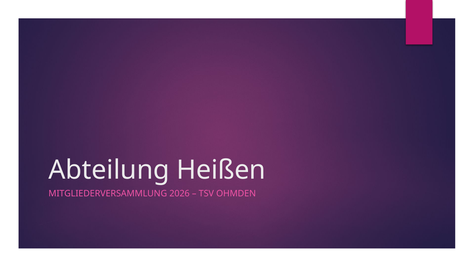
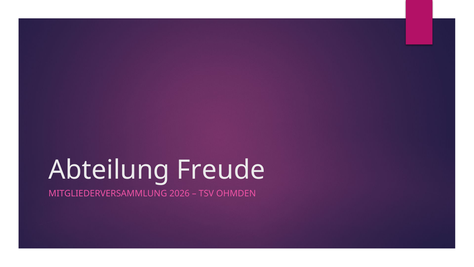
Heißen: Heißen -> Freude (221, 170)
